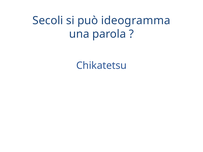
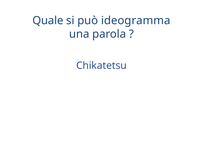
Secoli: Secoli -> Quale (48, 20)
